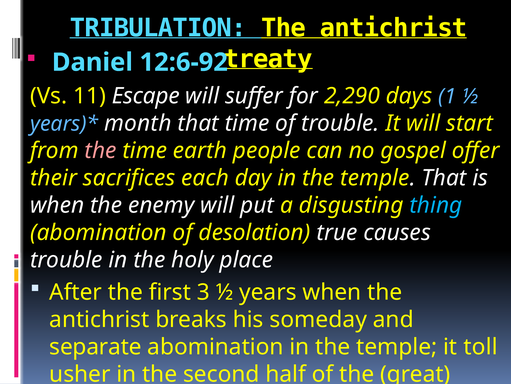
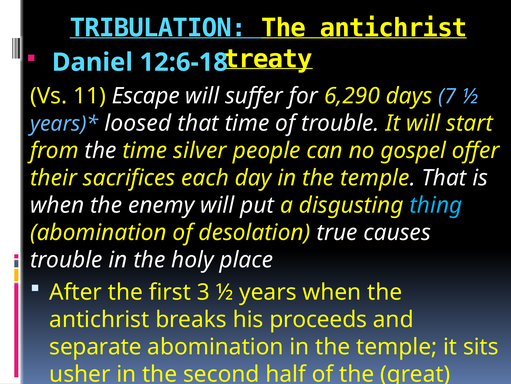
12:6-92: 12:6-92 -> 12:6-18 (184, 62)
2,290: 2,290 -> 6,290 (352, 96)
days 1: 1 -> 7 (447, 96)
month: month -> loosed (138, 123)
the colour: pink -> white (101, 150)
earth: earth -> silver (200, 150)
someday: someday -> proceeds (318, 319)
toll: toll -> sits (481, 346)
